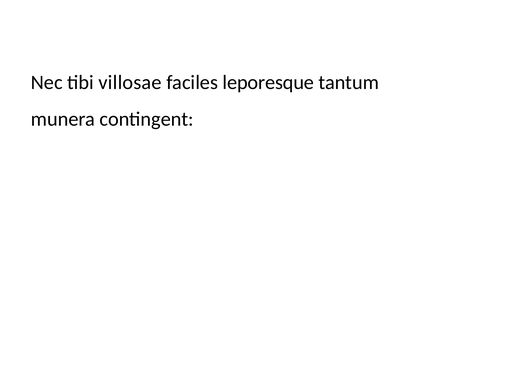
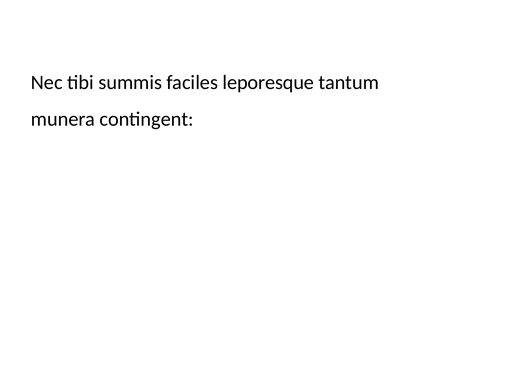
tibi villosae: villosae -> summis (130, 83)
